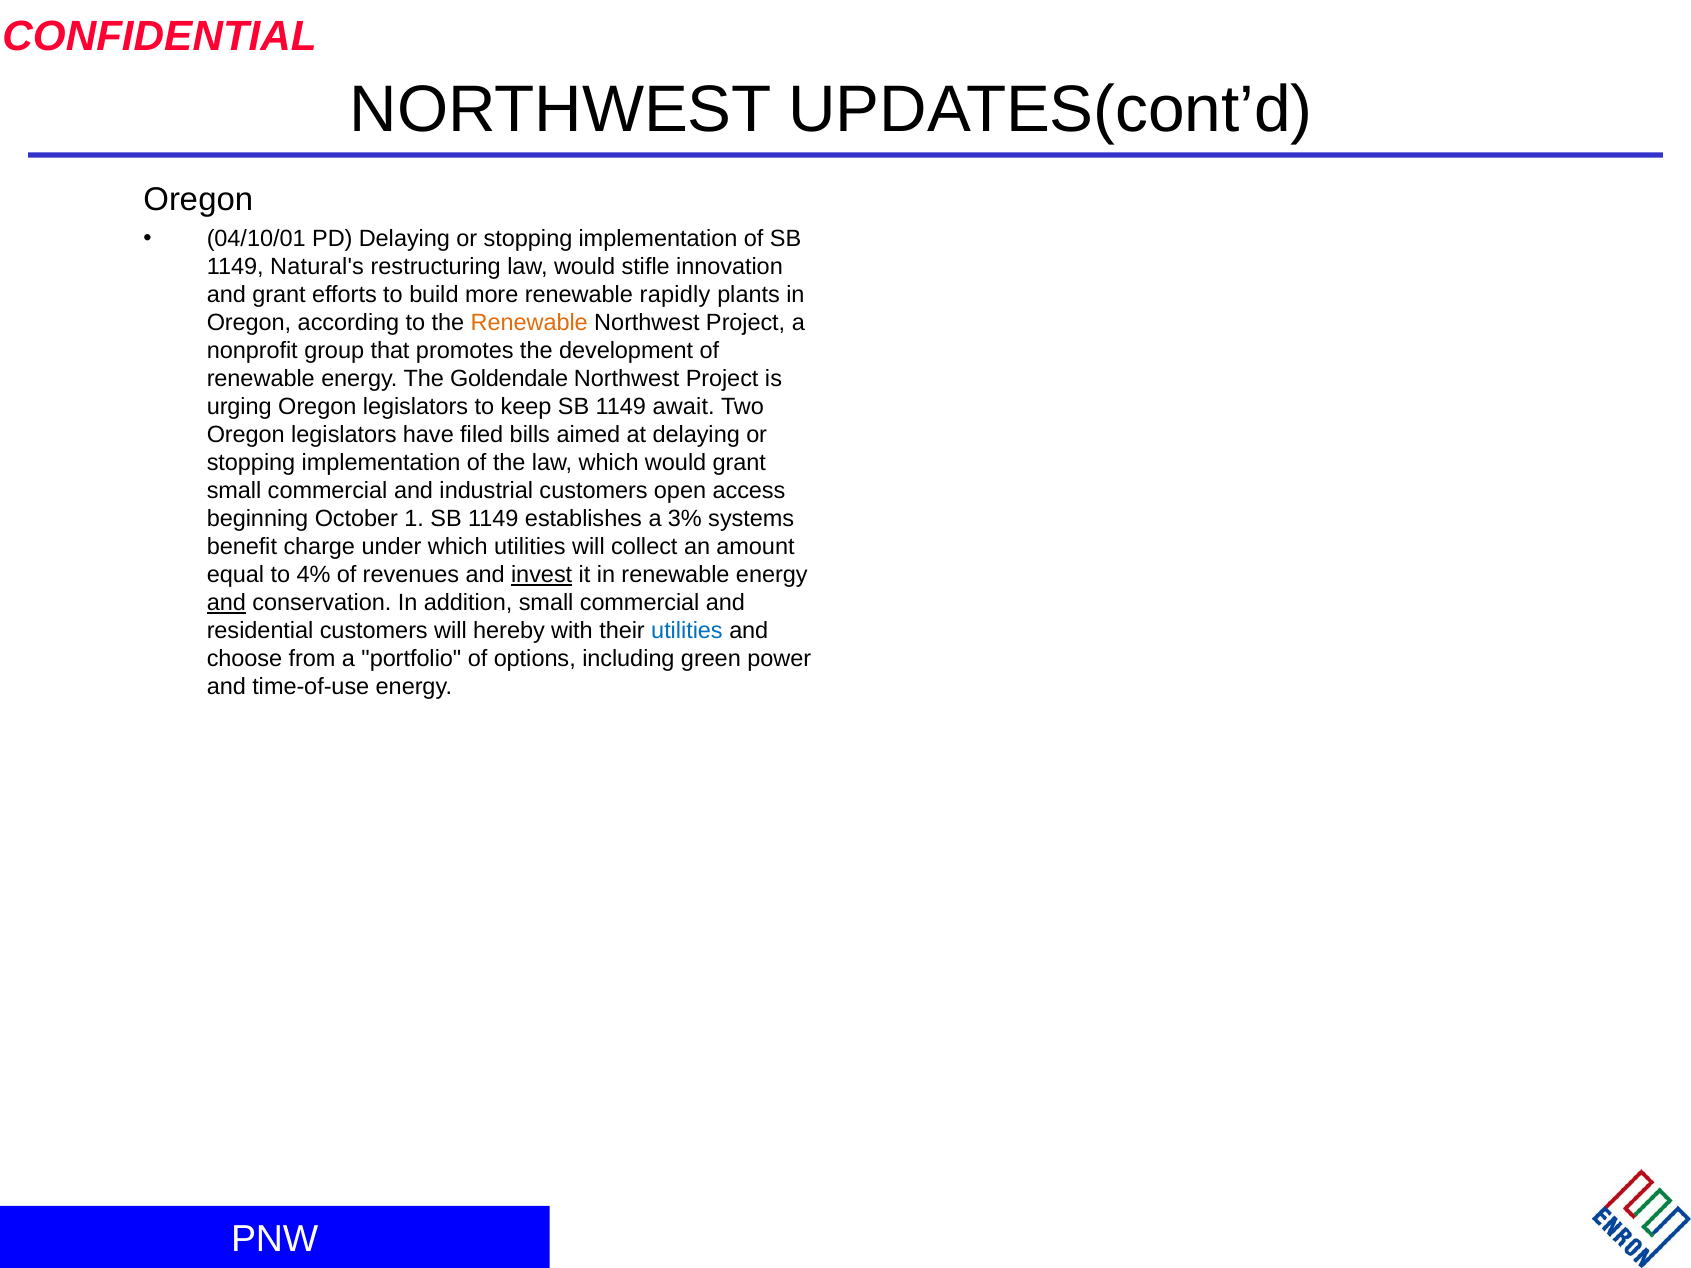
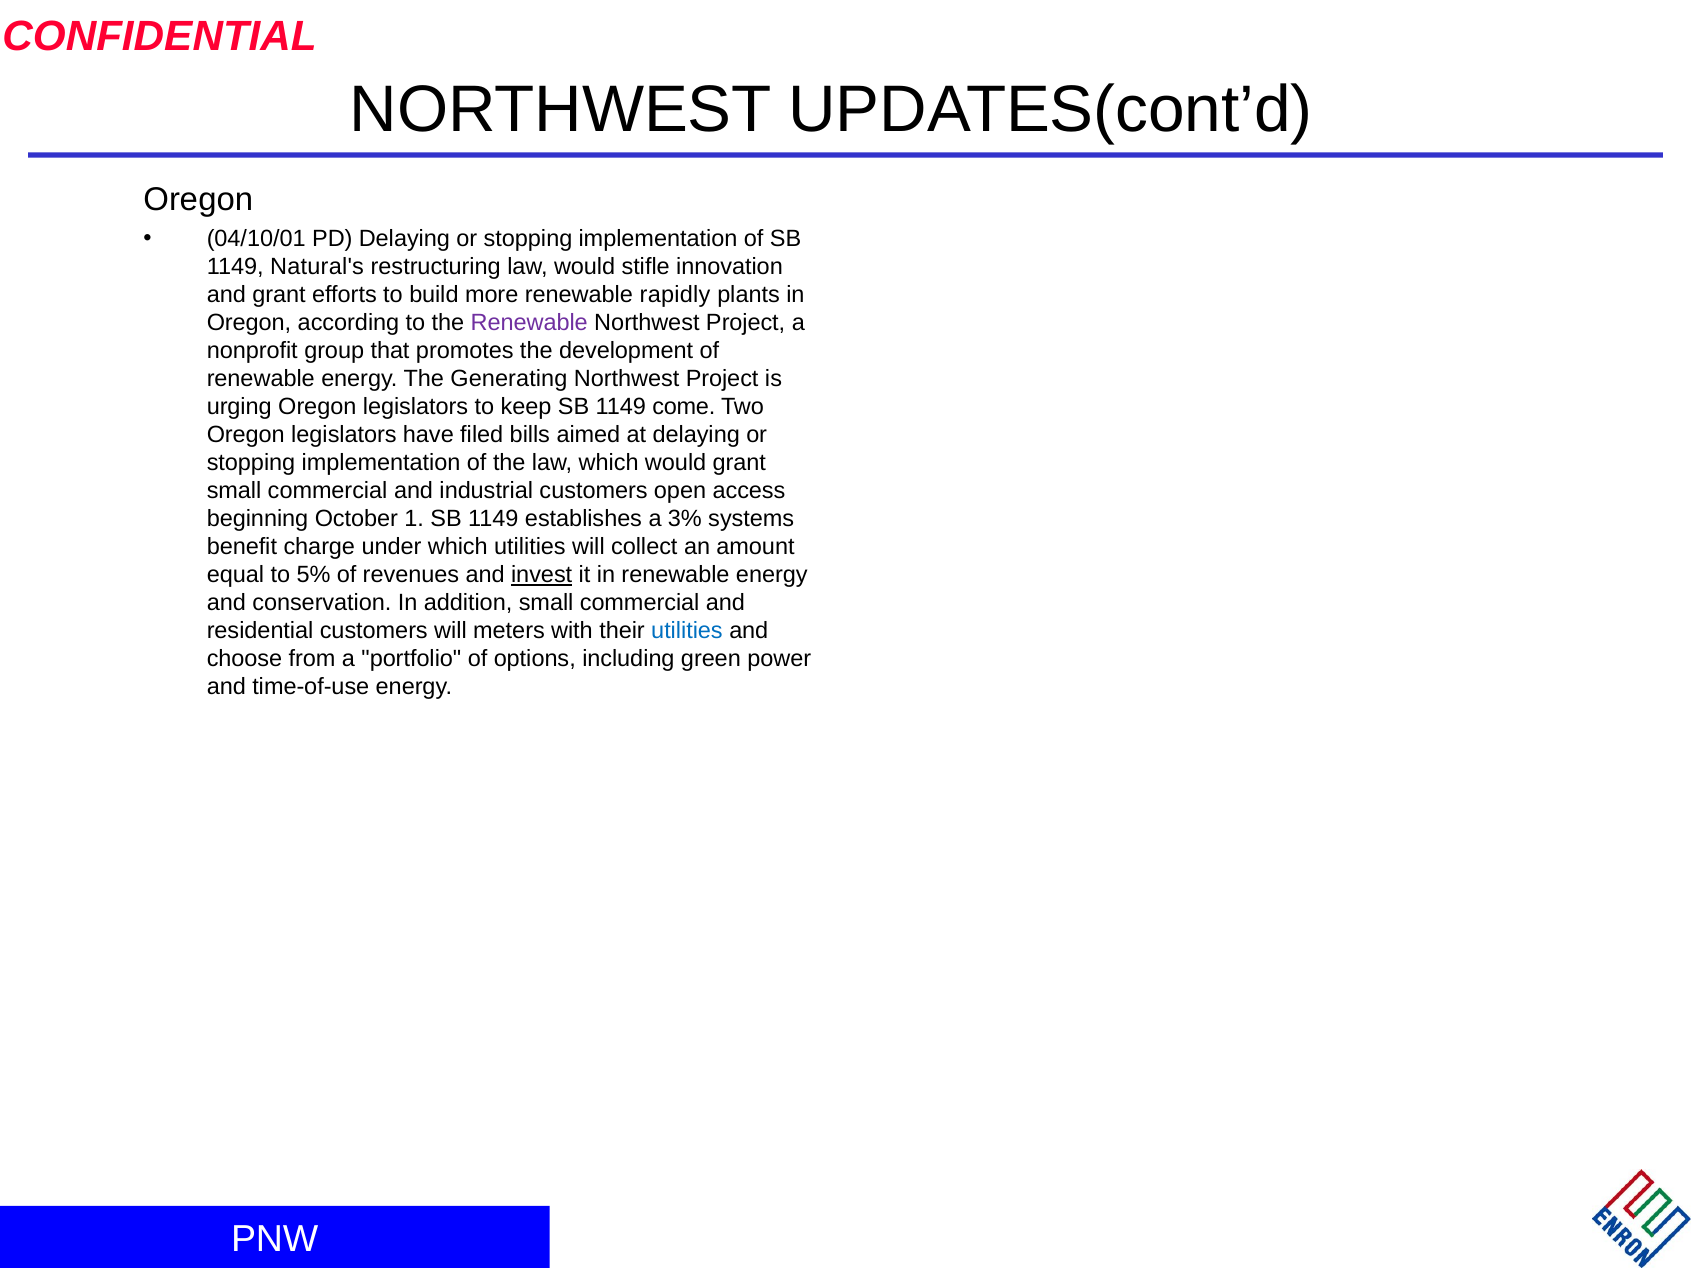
Renewable colour: orange -> purple (529, 323)
Goldendale: Goldendale -> Generating (509, 379)
await: await -> come (684, 407)
4%: 4% -> 5% (313, 575)
and underline: present -> none (226, 603)
hereby: hereby -> meters (509, 631)
